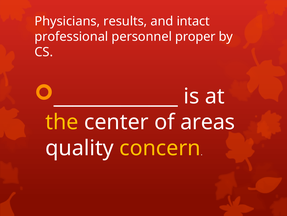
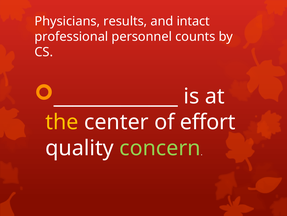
proper: proper -> counts (195, 37)
areas: areas -> effort (208, 122)
concern colour: yellow -> light green (160, 148)
